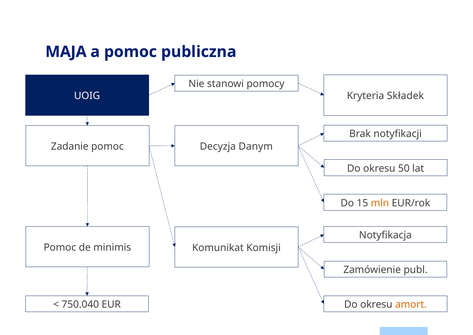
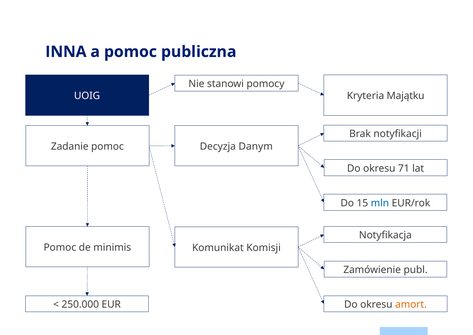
MAJA: MAJA -> INNA (66, 52)
Składek: Składek -> Majątku (406, 96)
50: 50 -> 71 (404, 168)
mln colour: orange -> blue (380, 203)
750.040: 750.040 -> 250.000 (80, 304)
